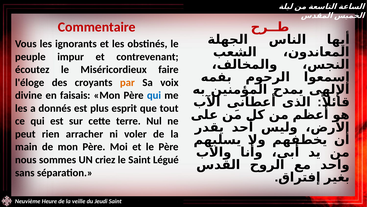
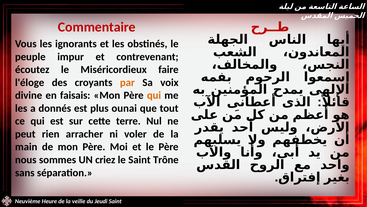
qui colour: blue -> orange (154, 95)
esprit: esprit -> ounai (124, 108)
Légué: Légué -> Trône (166, 159)
